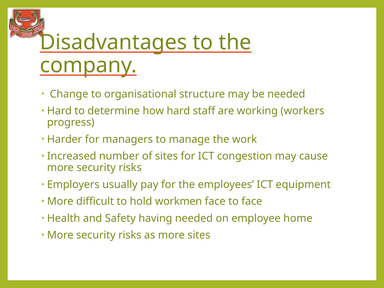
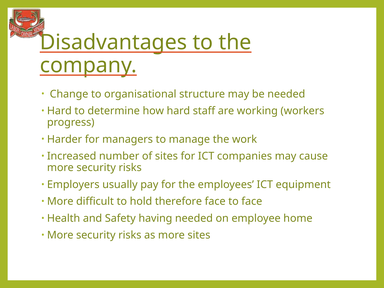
congestion: congestion -> companies (245, 156)
workmen: workmen -> therefore (178, 201)
